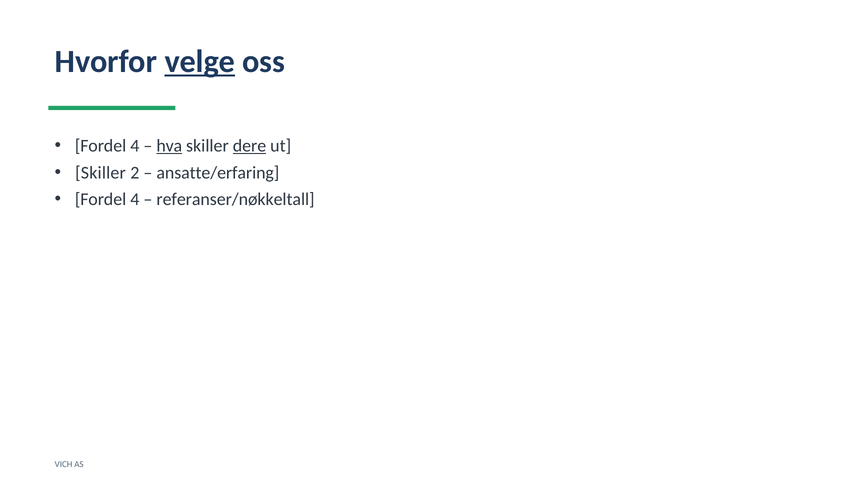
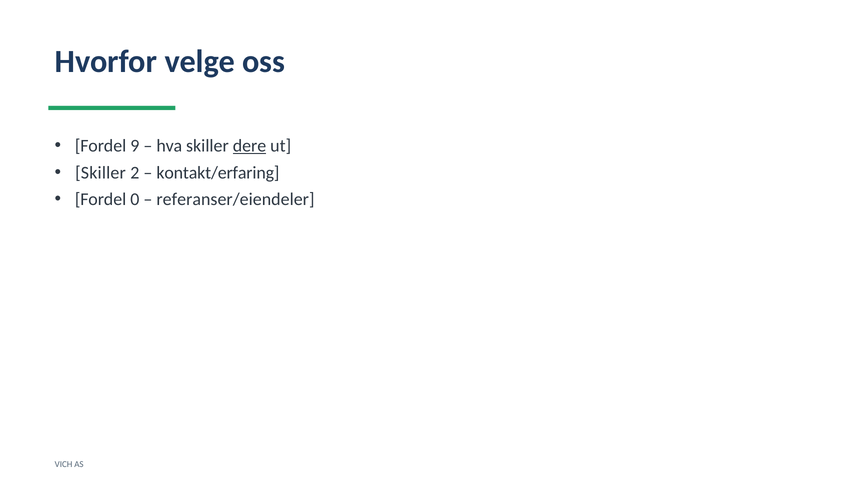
velge underline: present -> none (200, 61)
4: 4 -> 9 (135, 146)
hva underline: present -> none (169, 146)
ansatte/erfaring: ansatte/erfaring -> kontakt/erfaring (218, 173)
4: 4 -> 0 (135, 199)
referanser/nøkkeltall: referanser/nøkkeltall -> referanser/eiendeler (235, 199)
